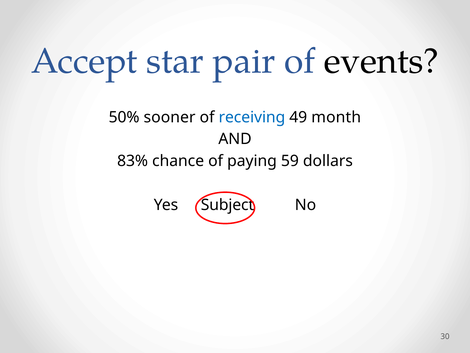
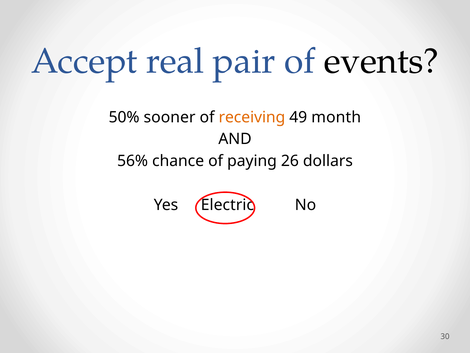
star: star -> real (175, 61)
receiving colour: blue -> orange (252, 117)
83%: 83% -> 56% (133, 161)
59: 59 -> 26 (290, 161)
Subject: Subject -> Electric (227, 205)
